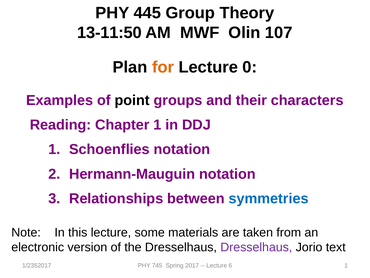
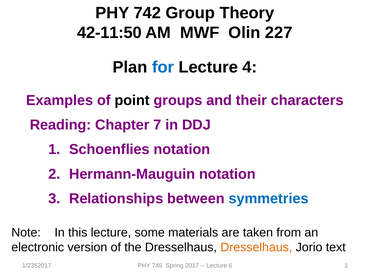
445: 445 -> 742 (147, 13)
13-11:50: 13-11:50 -> 42-11:50 (109, 33)
107: 107 -> 227 (279, 33)
for colour: orange -> blue (163, 67)
0: 0 -> 4 (250, 67)
Chapter 1: 1 -> 7 (157, 125)
Dresselhaus colour: purple -> orange (256, 247)
